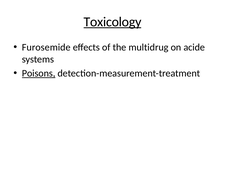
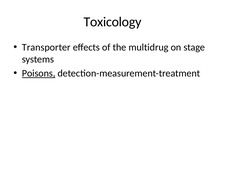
Toxicology underline: present -> none (113, 22)
Furosemide: Furosemide -> Transporter (46, 47)
acide: acide -> stage (194, 47)
